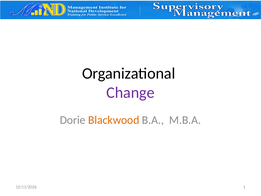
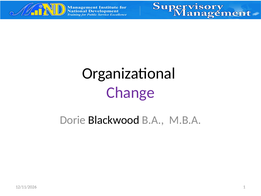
Blackwood colour: orange -> black (114, 120)
